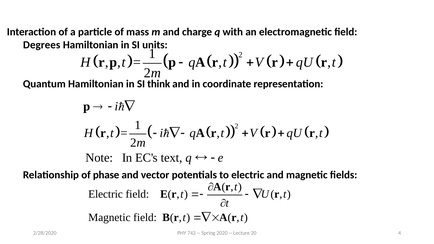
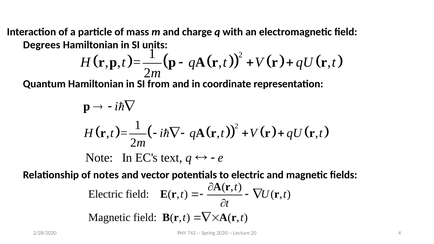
think: think -> from (159, 84)
phase: phase -> notes (106, 175)
